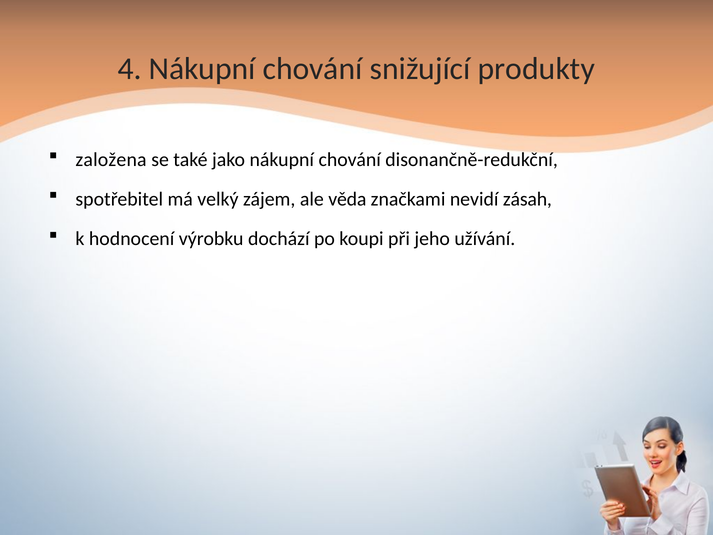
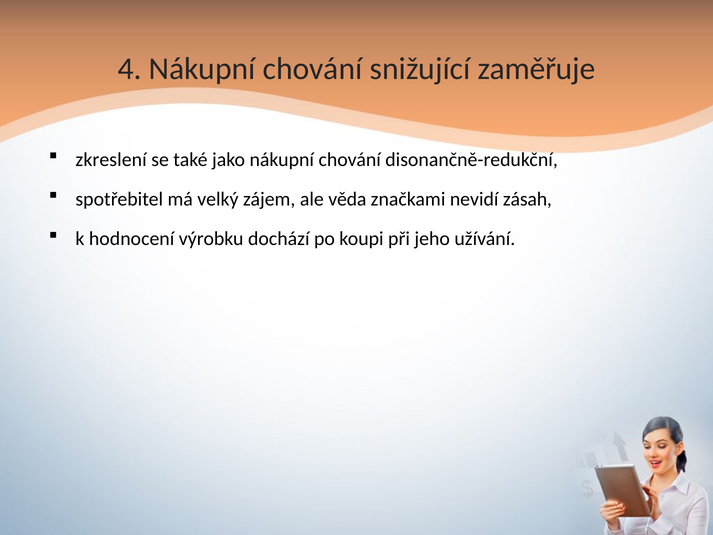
produkty: produkty -> zaměřuje (537, 69)
založena: založena -> zkreslení (111, 159)
